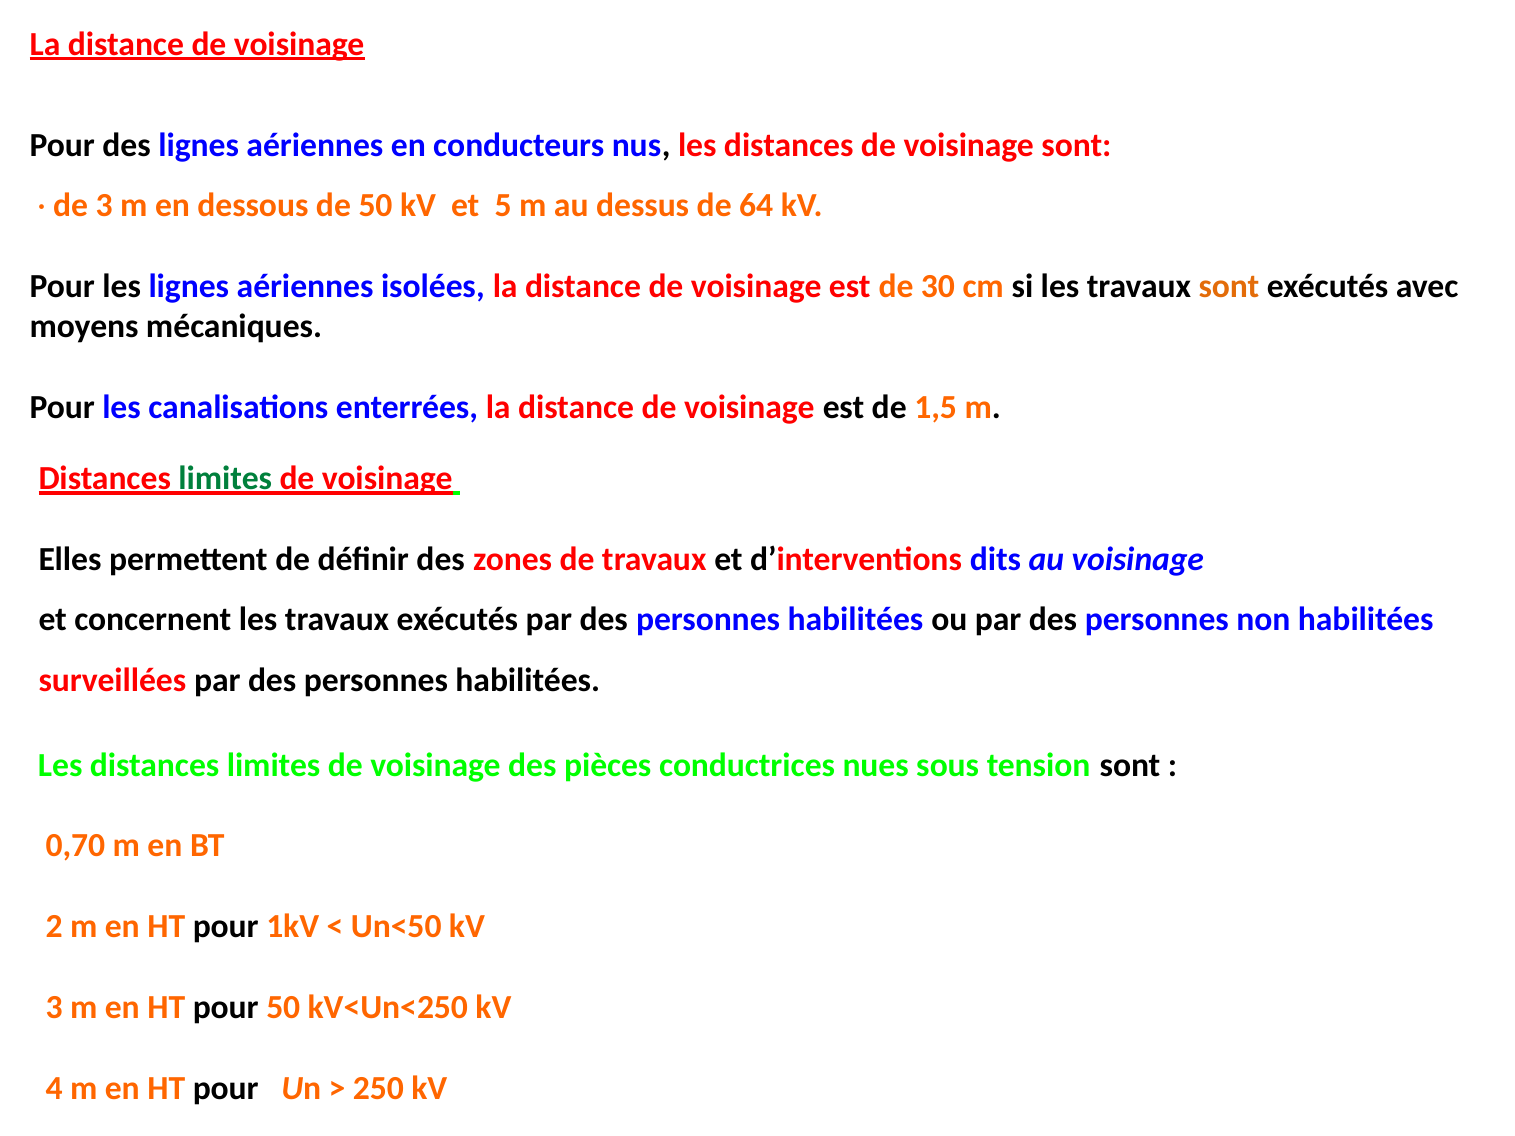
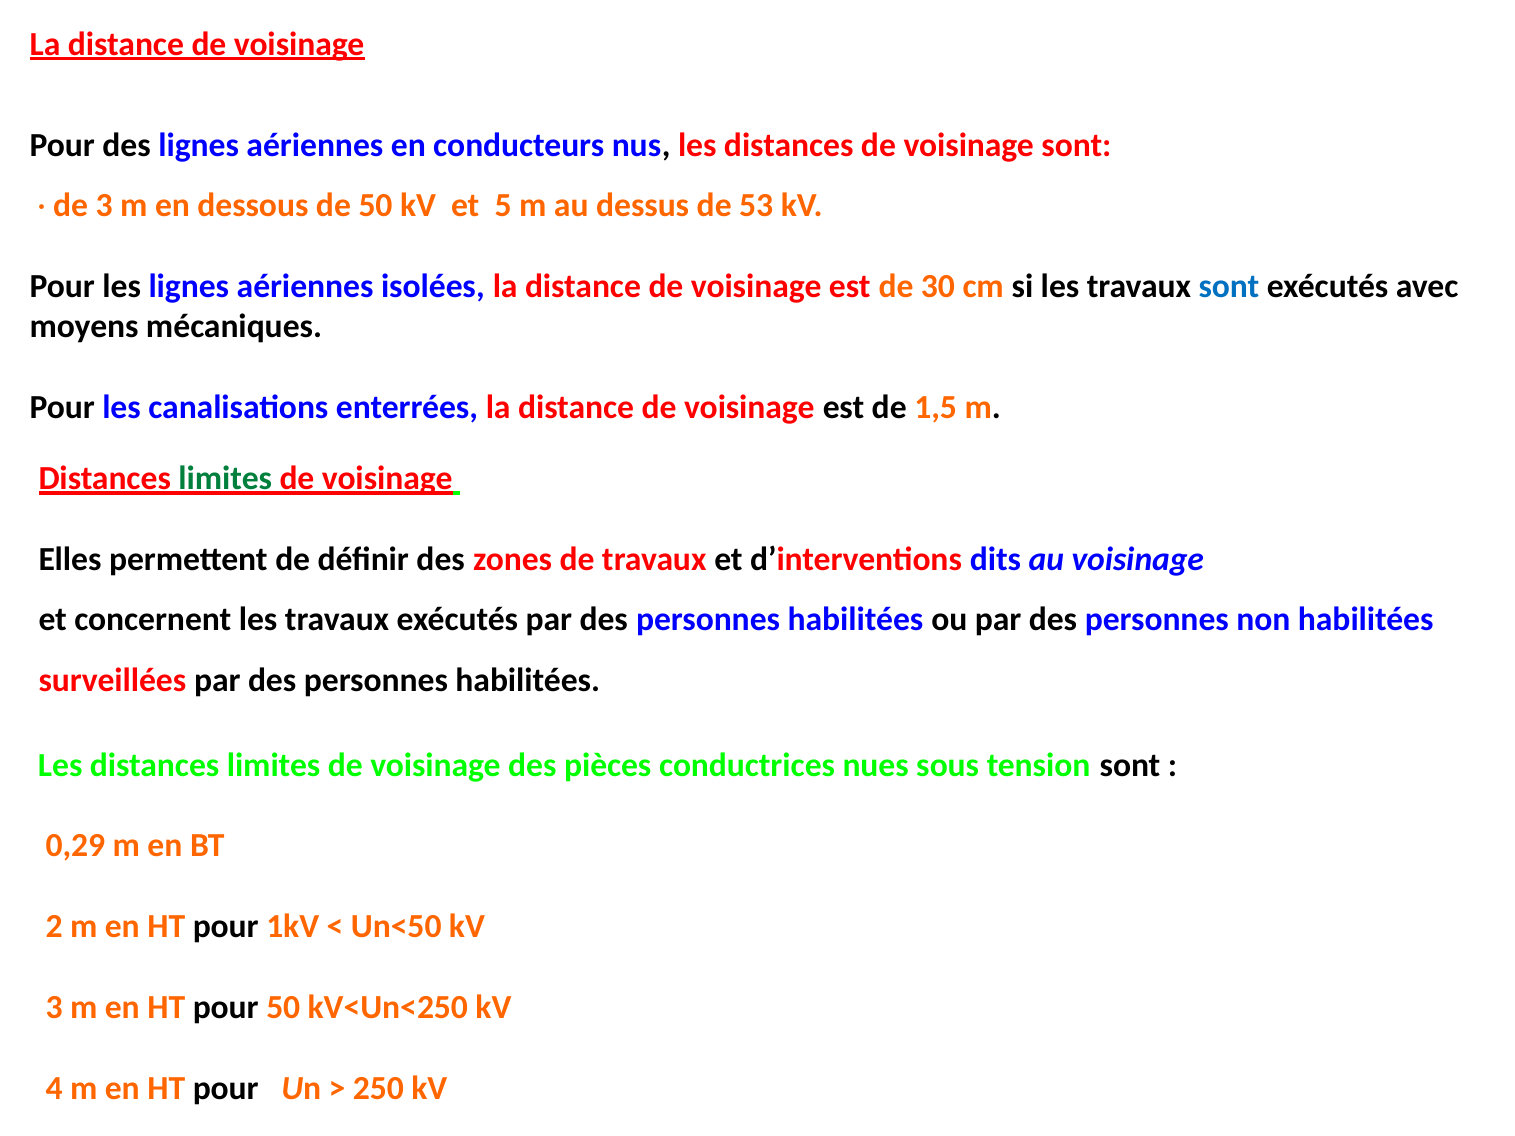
64: 64 -> 53 (756, 206)
sont colour: orange -> blue (1229, 286)
0,70: 0,70 -> 0,29 (75, 846)
